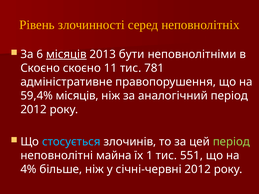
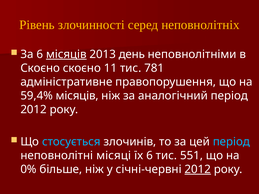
бути: бути -> день (132, 54)
період colour: light green -> light blue (231, 142)
майна: майна -> місяці (114, 156)
їх 1: 1 -> 6 (150, 156)
4%: 4% -> 0% (28, 169)
2012 underline: none -> present (198, 169)
